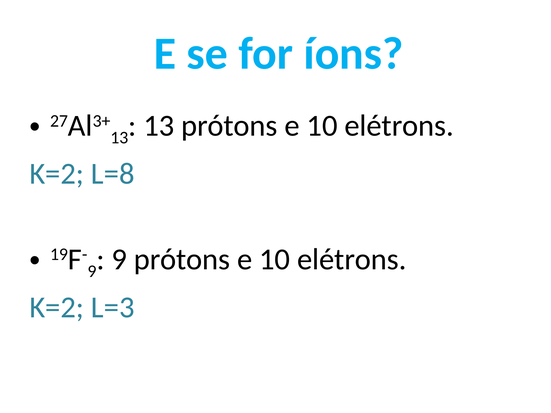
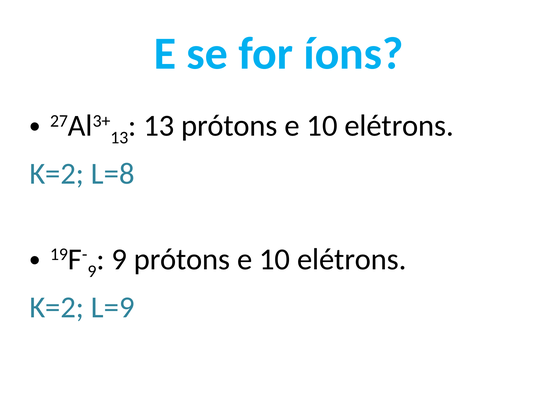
L=3: L=3 -> L=9 (113, 307)
